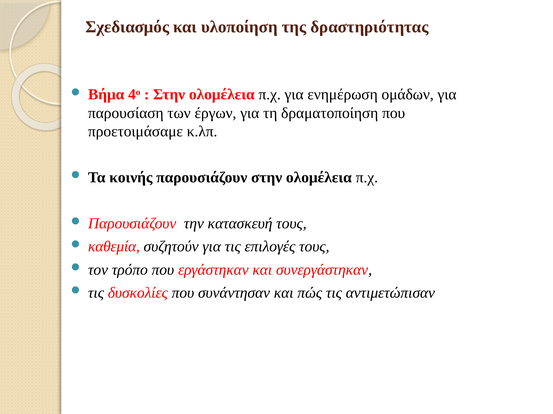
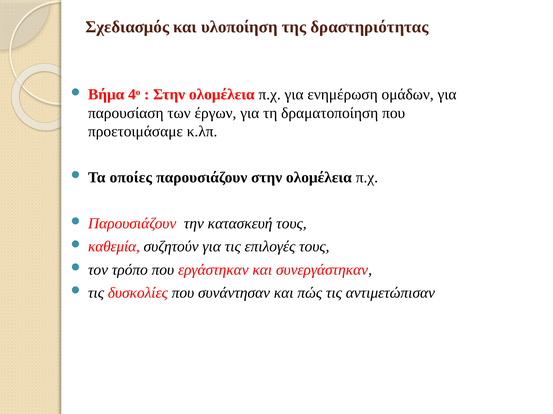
κοινής: κοινής -> οποίες (131, 178)
